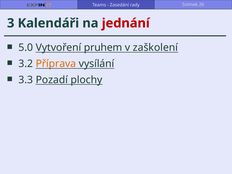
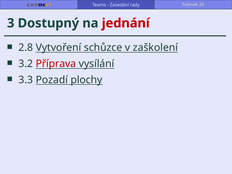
Kalendáři: Kalendáři -> Dostupný (48, 23)
5.0: 5.0 -> 2.8 (26, 48)
pruhem: pruhem -> schůzce (103, 48)
Příprava colour: orange -> red (56, 64)
